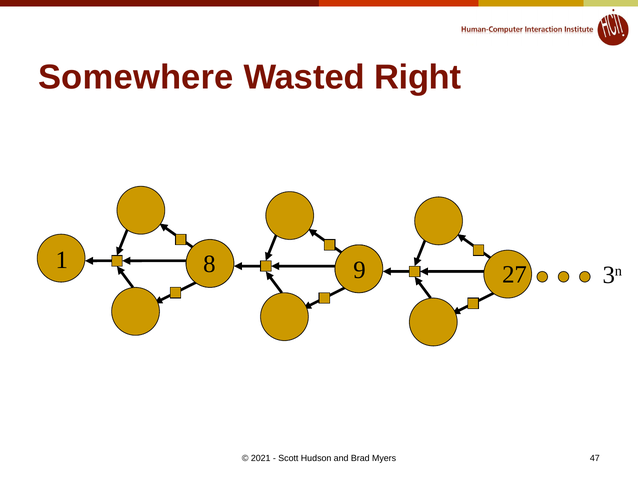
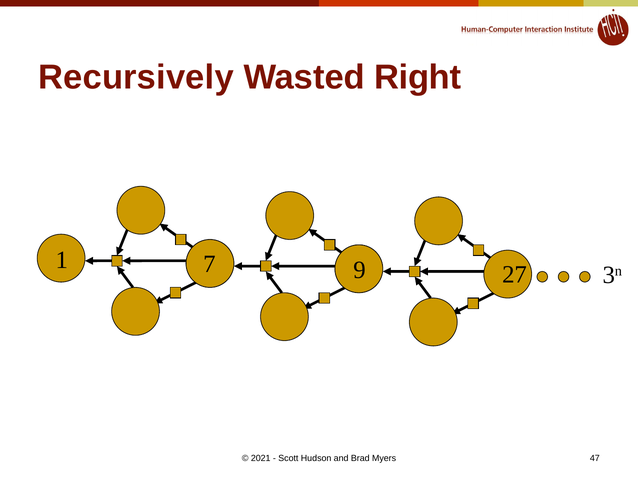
Somewhere: Somewhere -> Recursively (136, 77)
8: 8 -> 7 (209, 264)
